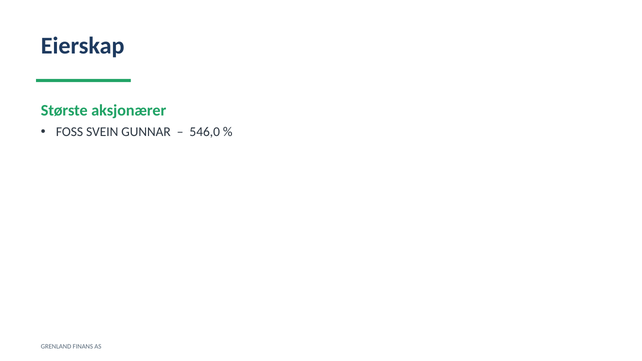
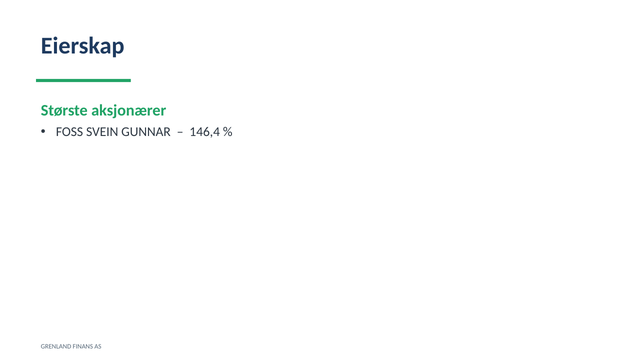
546,0: 546,0 -> 146,4 (205, 132)
